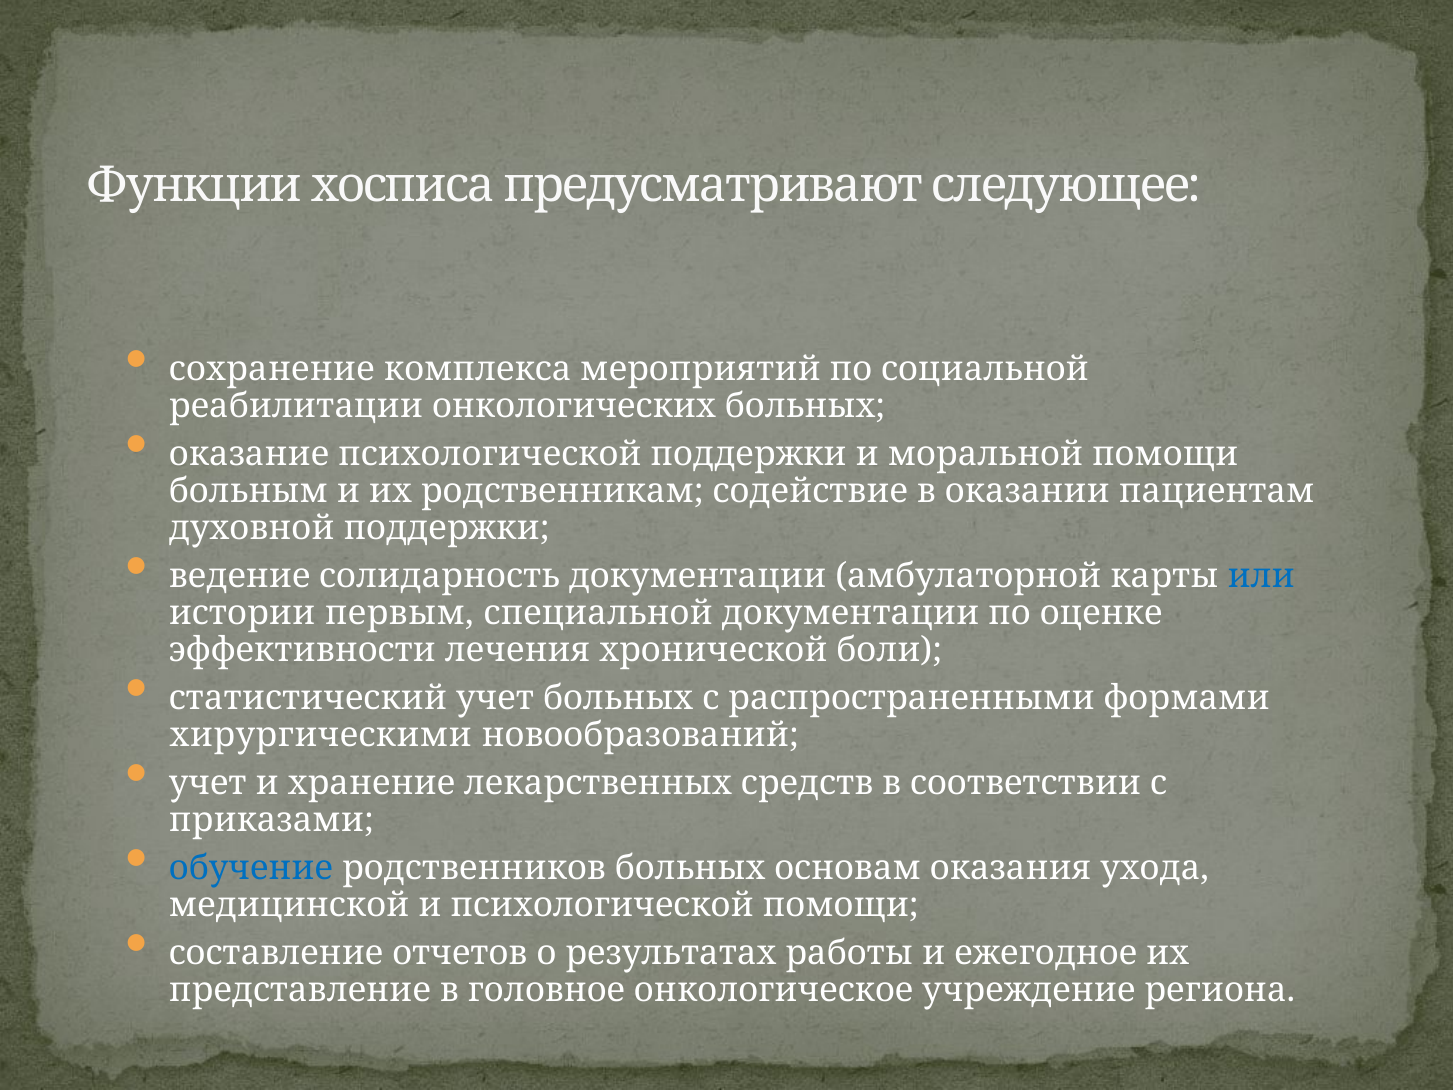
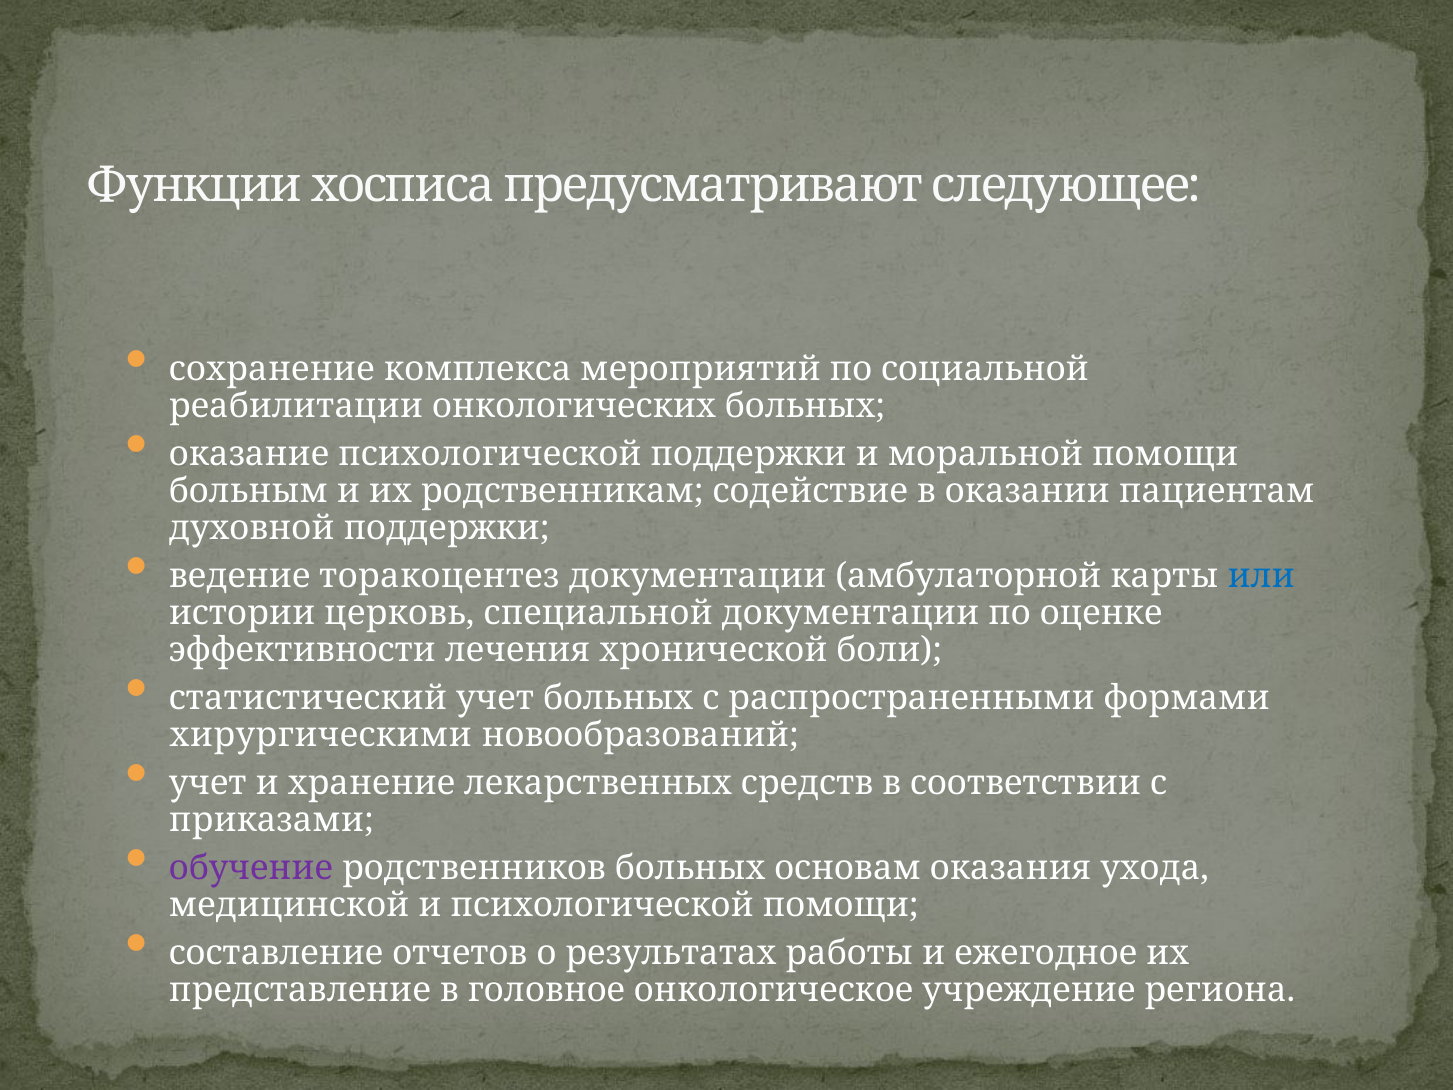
солидарность: солидарность -> торакоцентез (439, 576)
первым: первым -> церковь (399, 613)
обучение colour: blue -> purple (251, 868)
